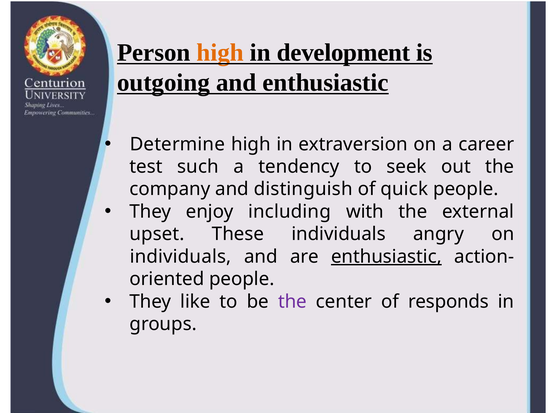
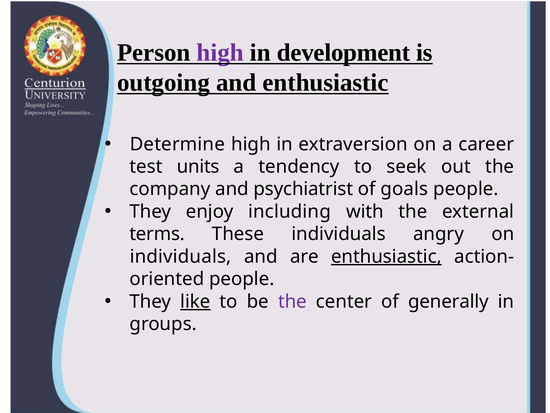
high colour: orange -> purple (220, 53)
such: such -> units (198, 166)
distinguish: distinguish -> psychiatrist (303, 189)
quick: quick -> goals (404, 189)
upset: upset -> terms (157, 234)
like underline: none -> present (195, 301)
responds: responds -> generally (448, 301)
